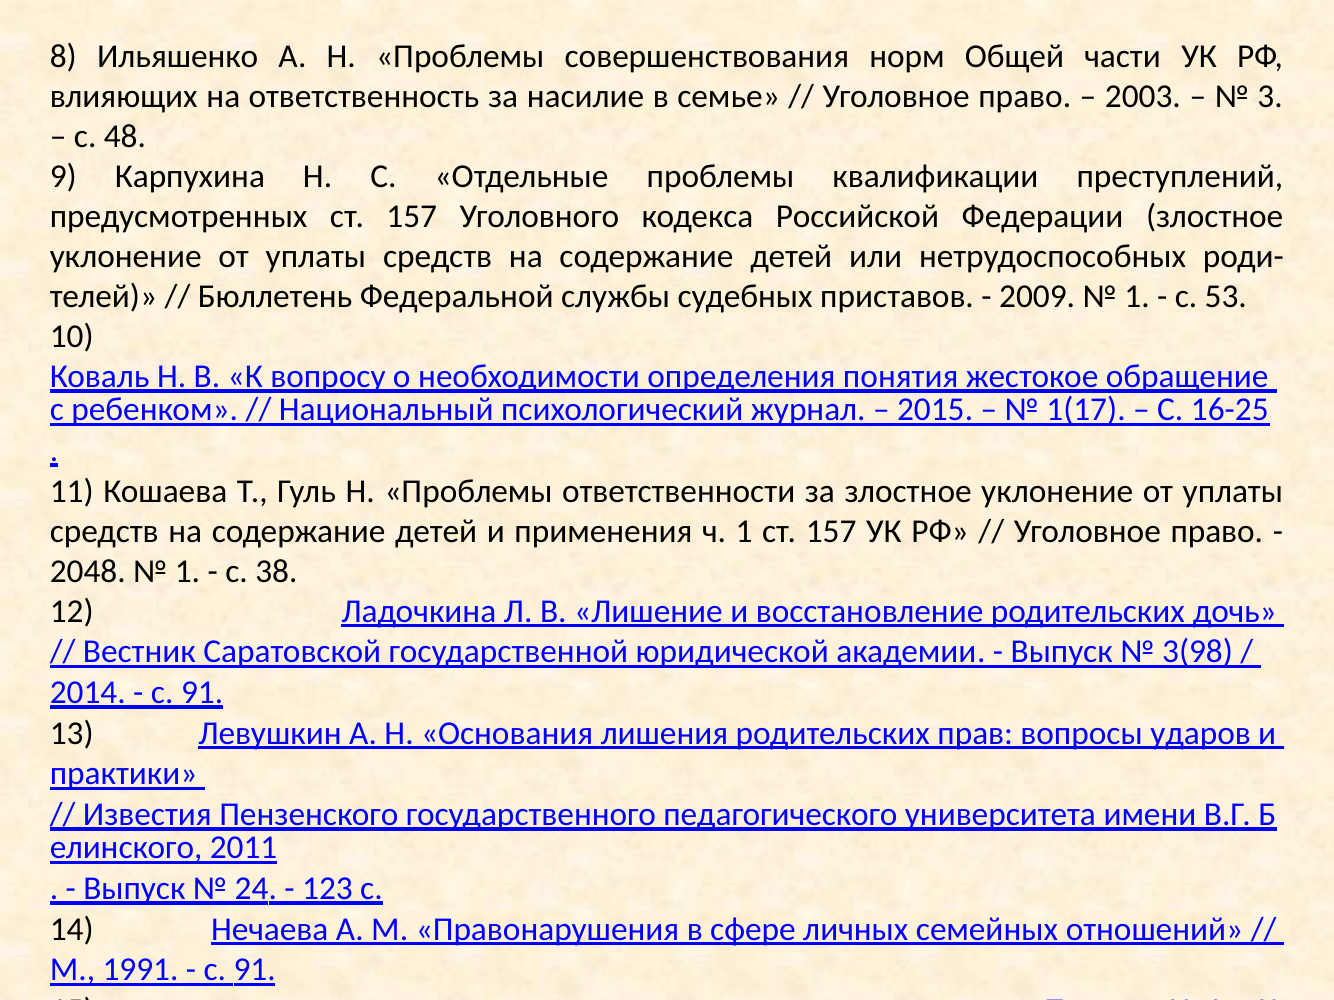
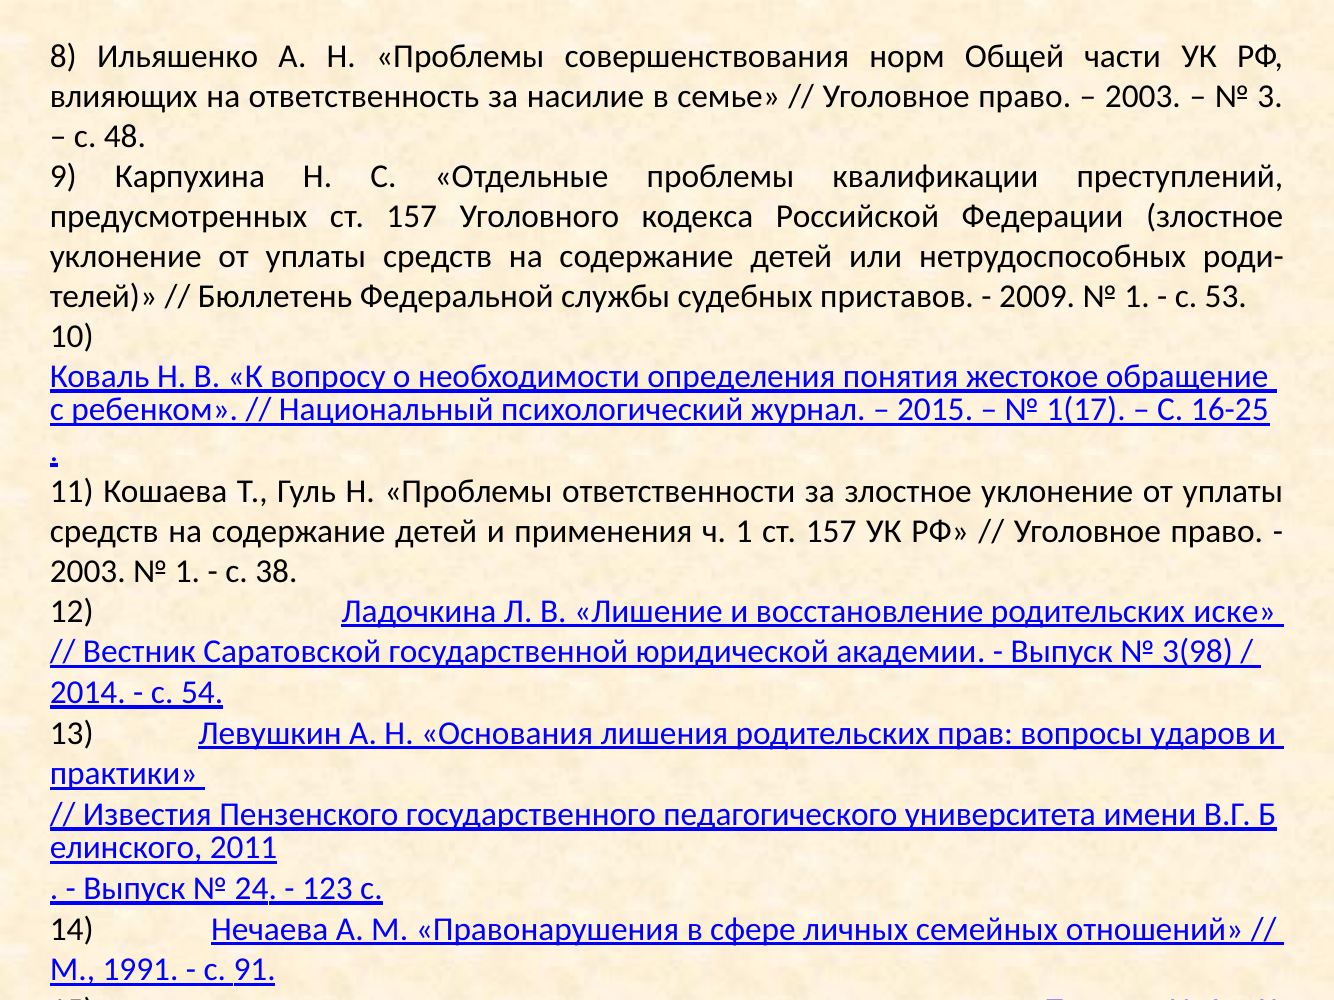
2048: 2048 -> 2003 (88, 571)
дочь: дочь -> иске (1235, 611)
91: 91 -> 54 (202, 693)
